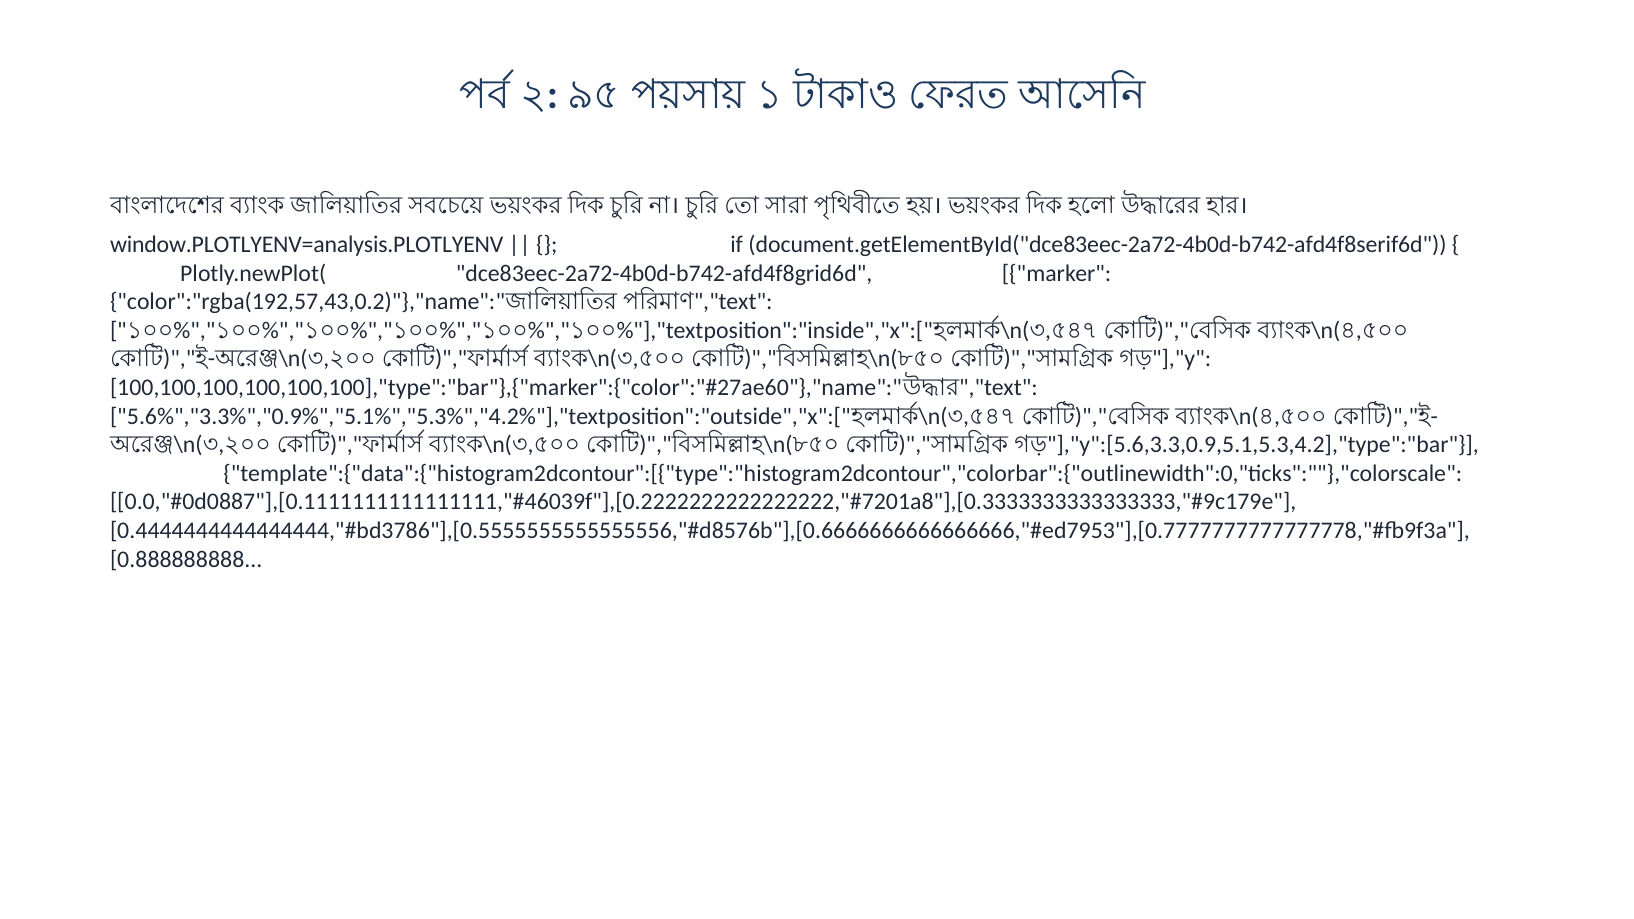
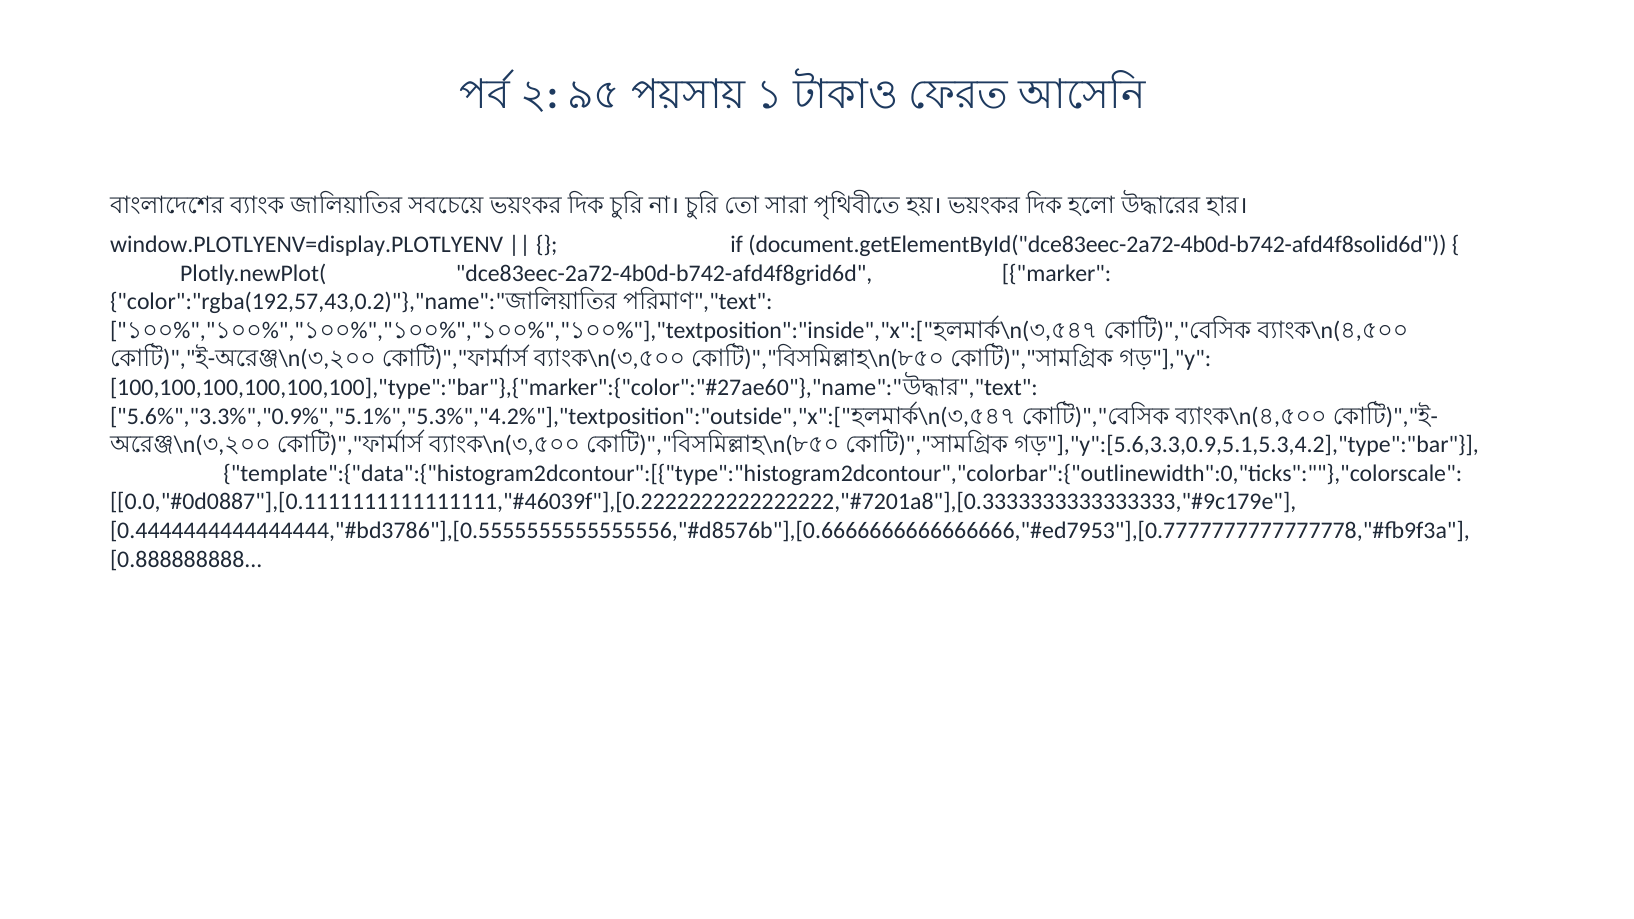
window.PLOTLYENV=analysis.PLOTLYENV: window.PLOTLYENV=analysis.PLOTLYENV -> window.PLOTLYENV=display.PLOTLYENV (307, 245)
document.getElementById("dce83eec-2a72-4b0d-b742-afd4f8serif6d: document.getElementById("dce83eec-2a72-4b0d-b742-afd4f8serif6d -> document.getElementById("dce83eec-2a72-4b0d-b742-afd4f8solid6d (1097, 245)
